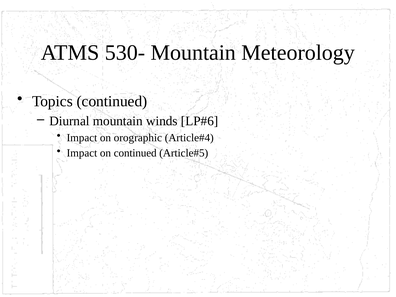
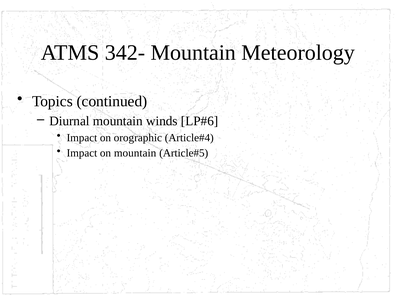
530-: 530- -> 342- (125, 53)
on continued: continued -> mountain (135, 153)
